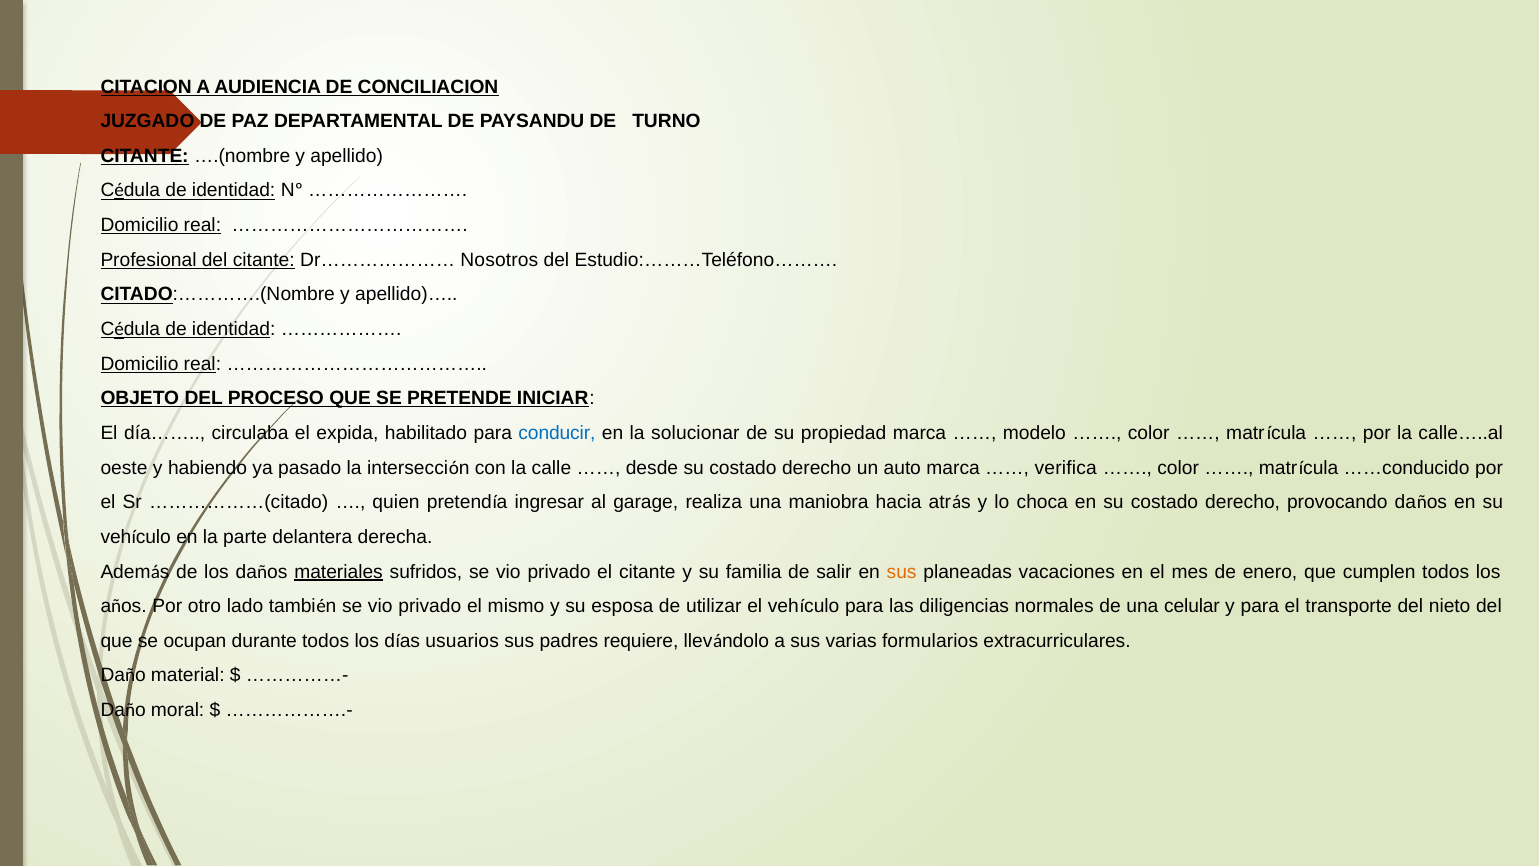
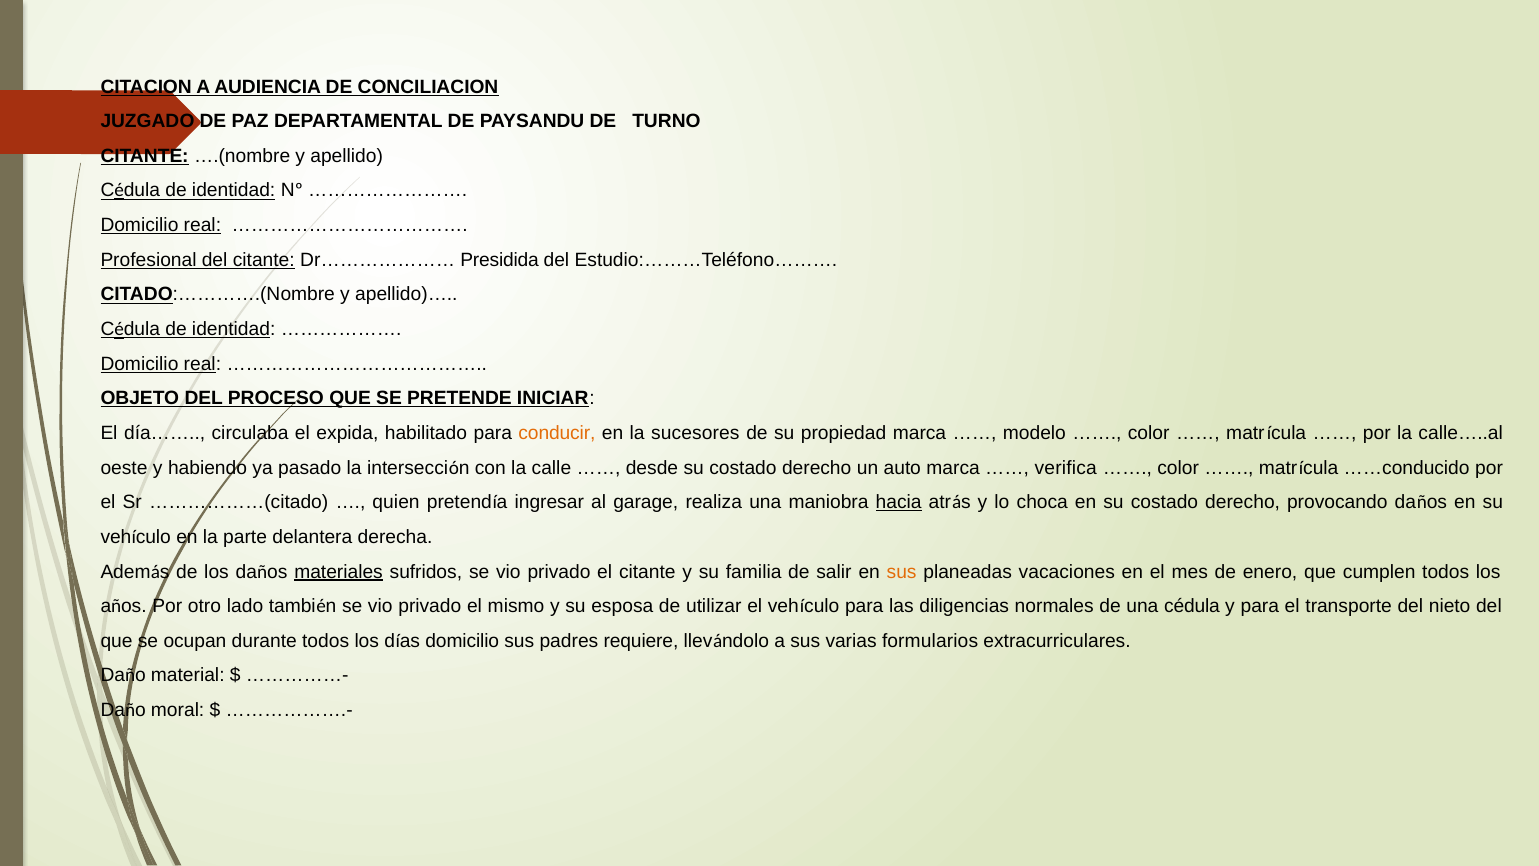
Nosotros: Nosotros -> Presidida (500, 260)
conducir colour: blue -> orange (557, 433)
solucionar: solucionar -> sucesores (695, 433)
hacia underline: none -> present (899, 502)
una celular: celular -> cédula (1192, 606)
días usuarios: usuarios -> domicilio (462, 641)
